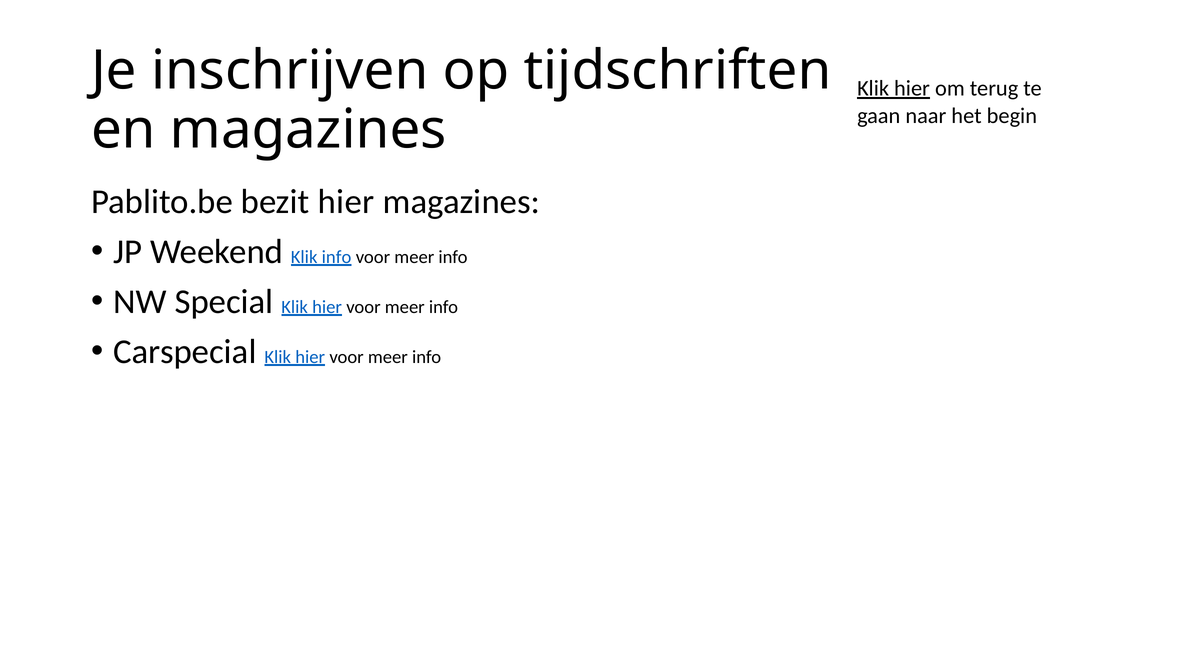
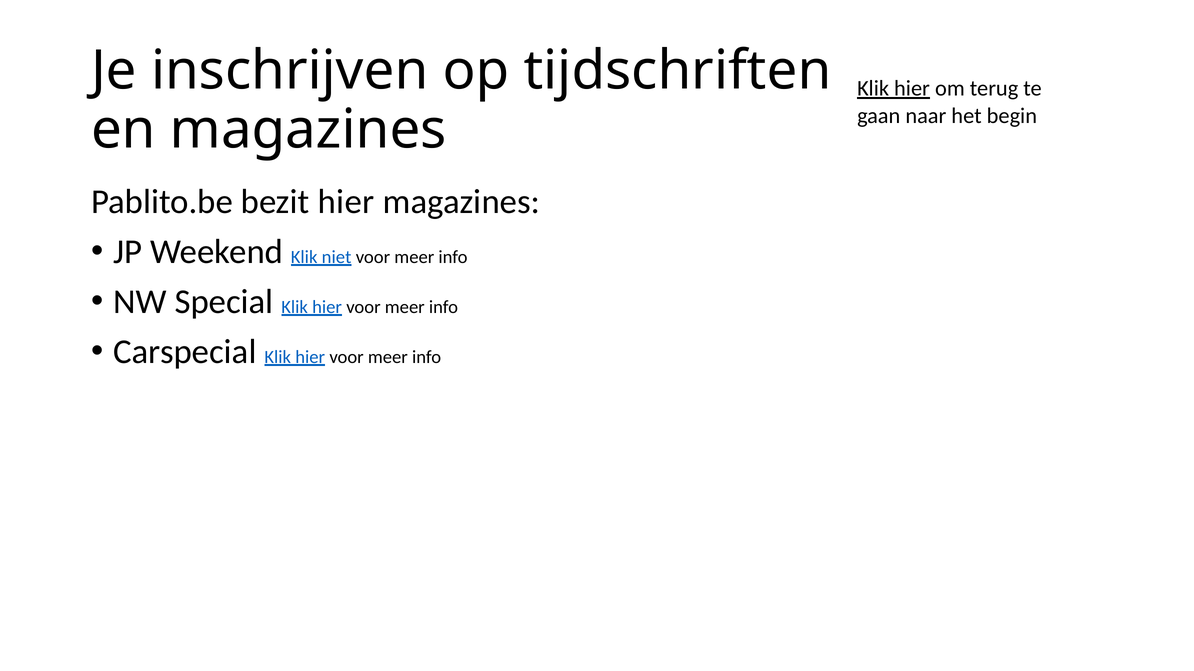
Klik info: info -> niet (337, 257)
